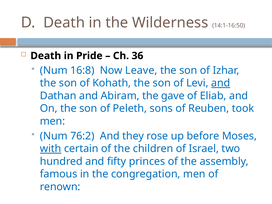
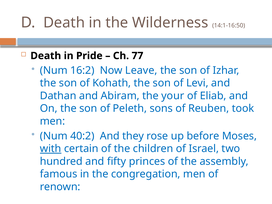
36: 36 -> 77 (137, 56)
16:8: 16:8 -> 16:2 (82, 70)
and underline: present -> none (221, 83)
gave: gave -> your (173, 96)
76:2: 76:2 -> 40:2 (82, 136)
